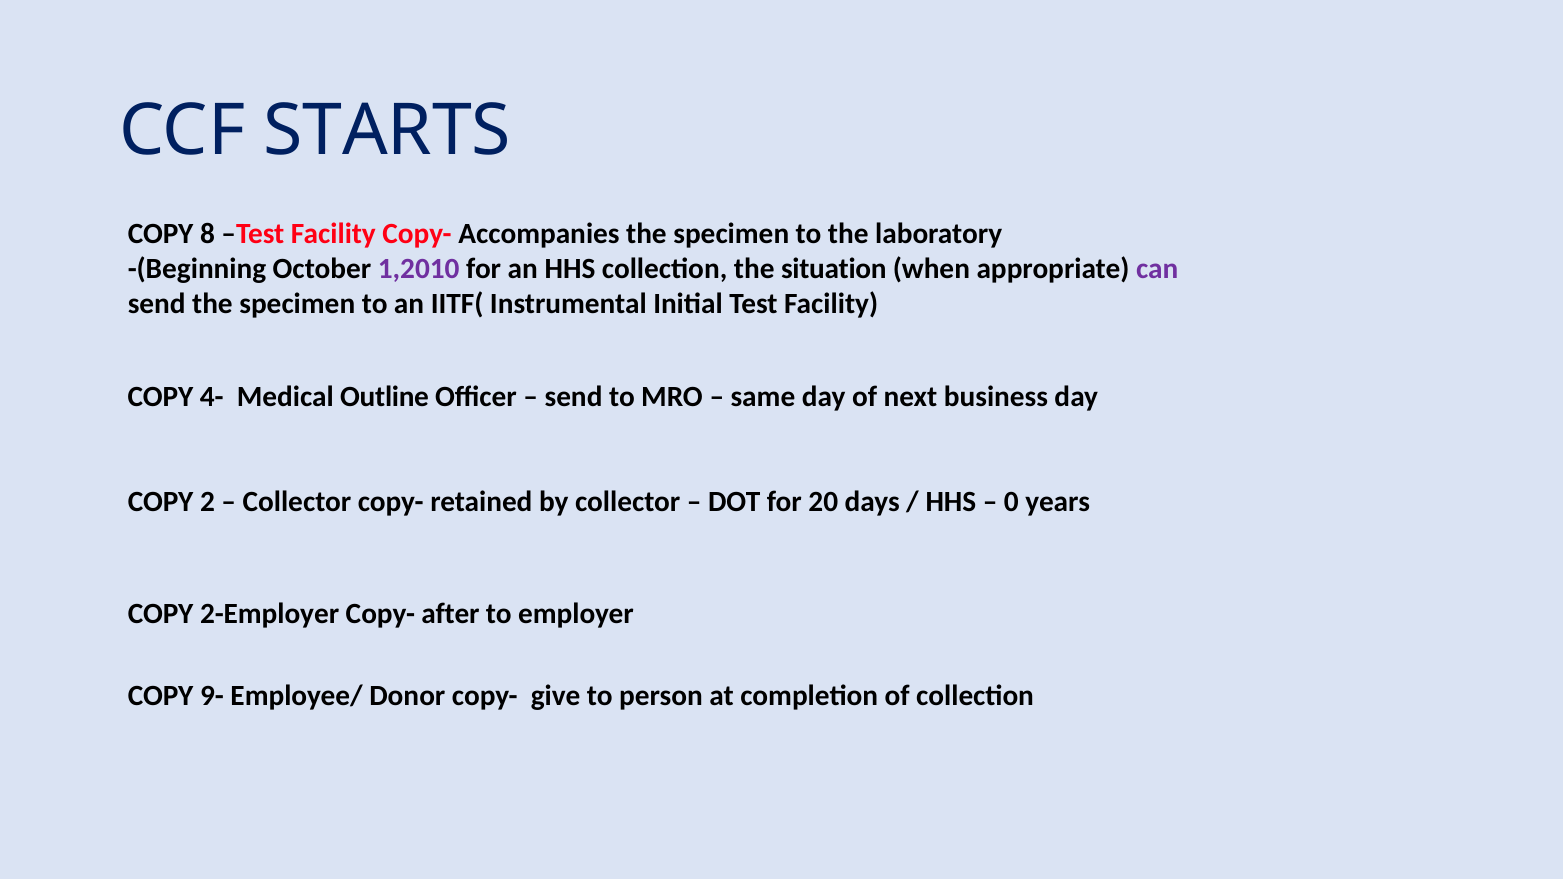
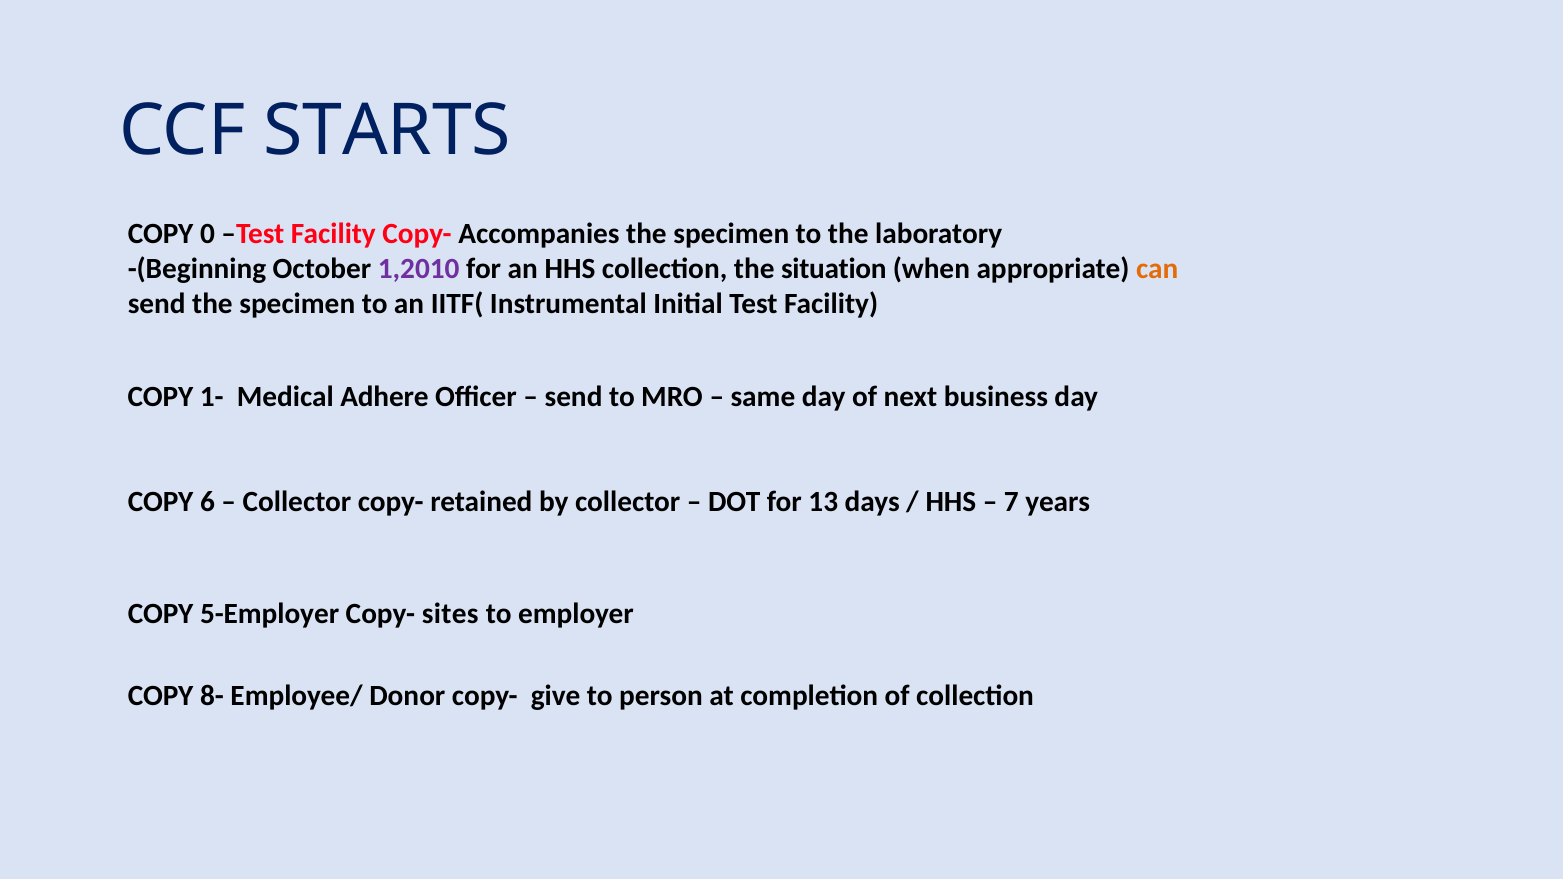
8: 8 -> 0 (207, 234)
can colour: purple -> orange (1157, 269)
4-: 4- -> 1- (212, 397)
Outline: Outline -> Adhere (384, 397)
2: 2 -> 6 (207, 502)
20: 20 -> 13 (823, 502)
0: 0 -> 7 (1011, 502)
2-Employer: 2-Employer -> 5-Employer (270, 614)
after: after -> sites (450, 614)
9-: 9- -> 8- (212, 696)
